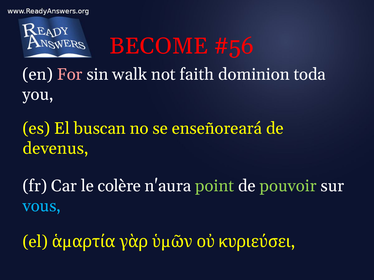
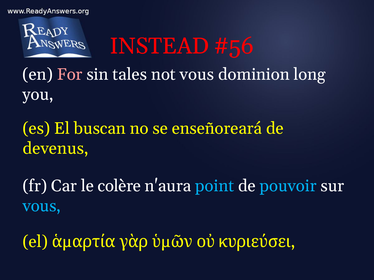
BECOME: BECOME -> INSTEAD (159, 46)
walk: walk -> tales (130, 74)
not faith: faith -> vous (197, 74)
toda: toda -> long (310, 74)
point colour: light green -> light blue (215, 186)
pouvoir colour: light green -> light blue (288, 186)
